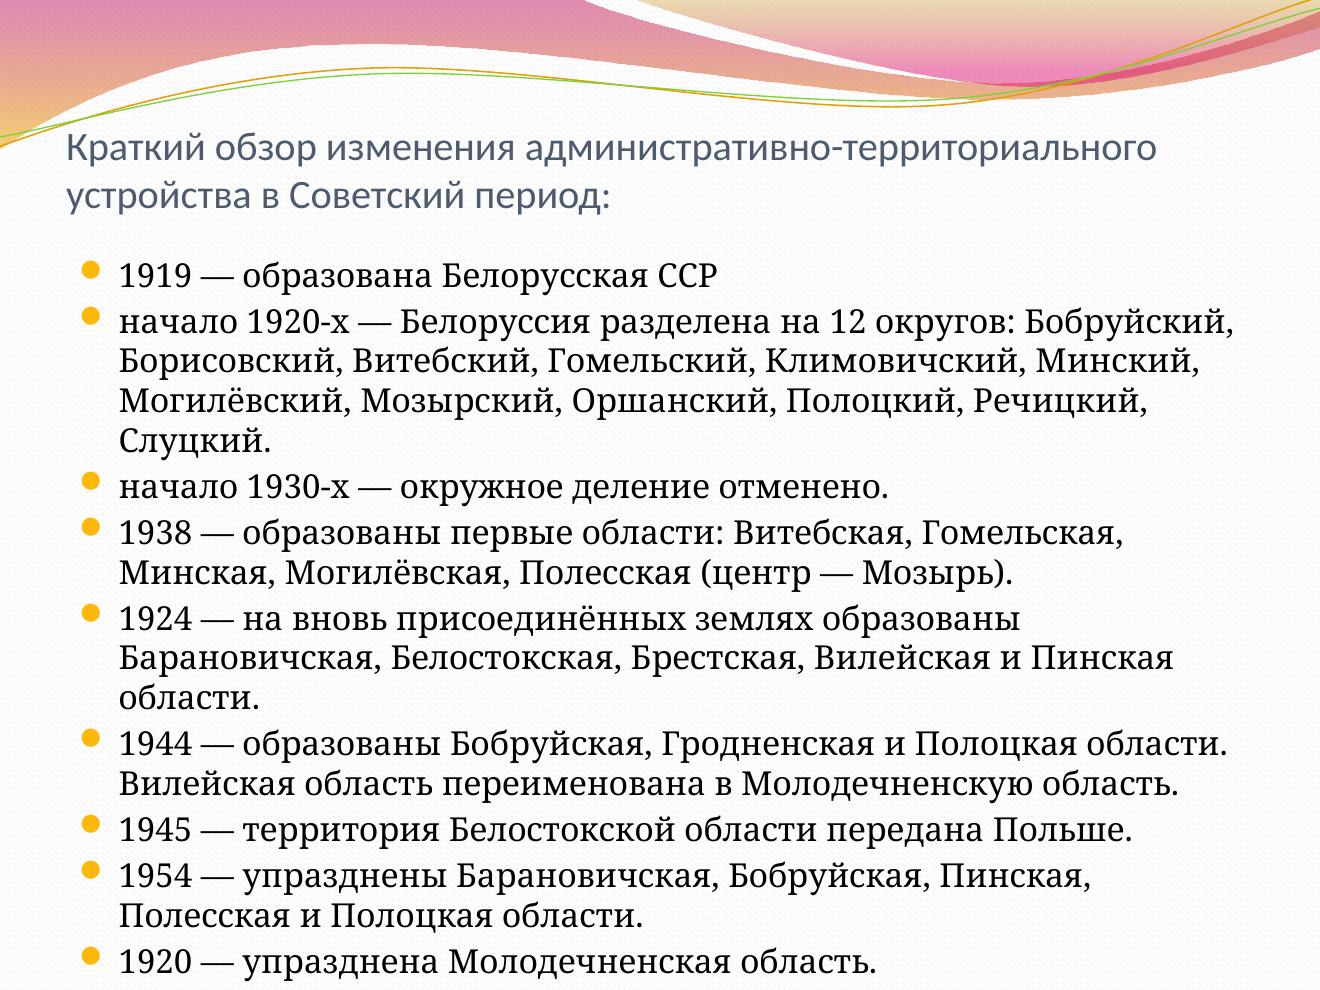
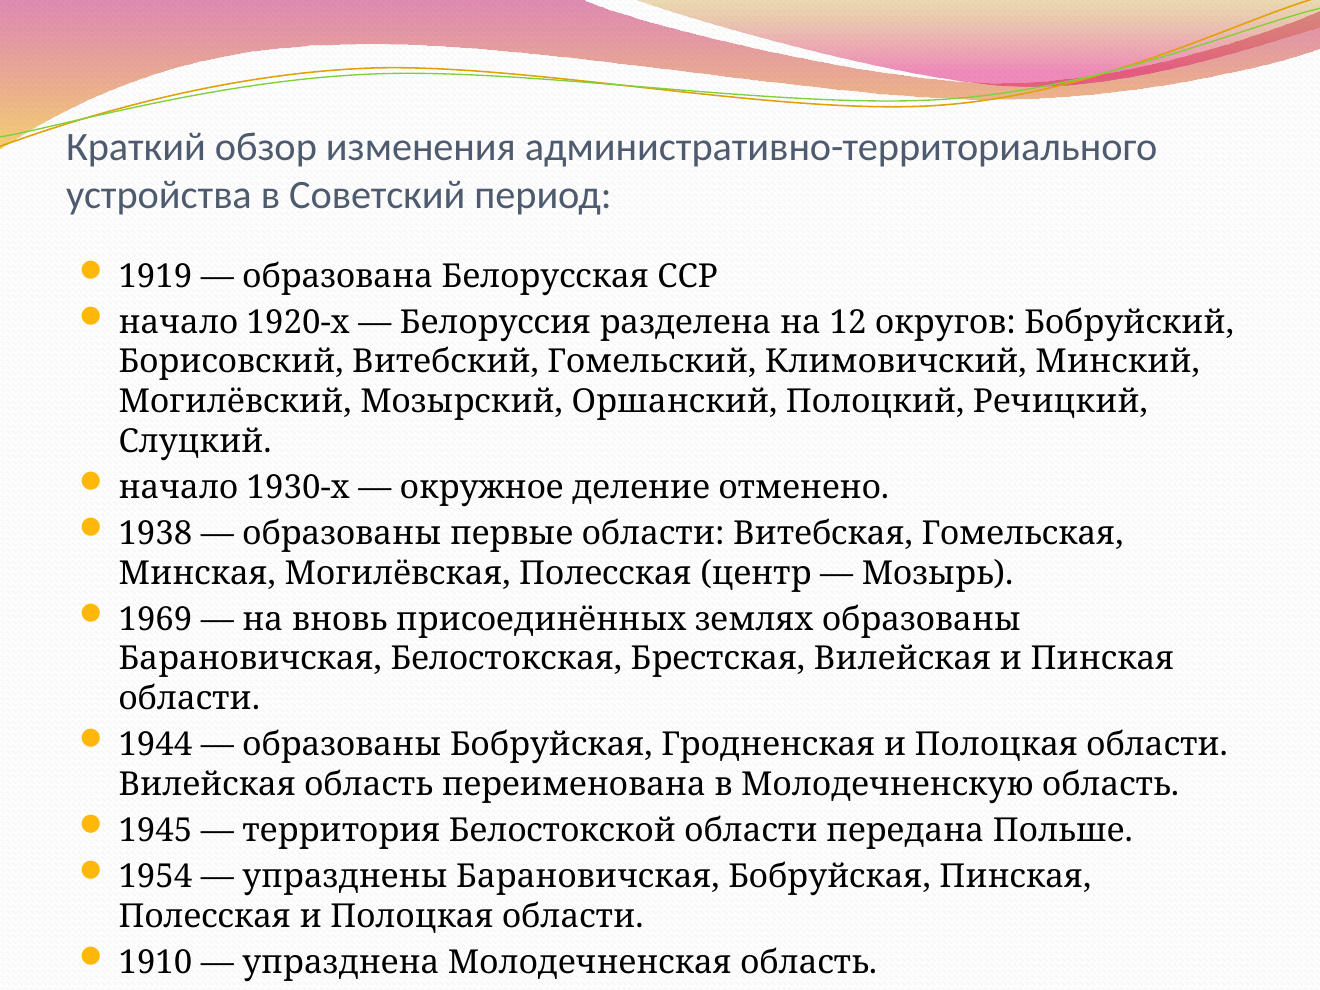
1924: 1924 -> 1969 (155, 619)
1920: 1920 -> 1910 (155, 963)
